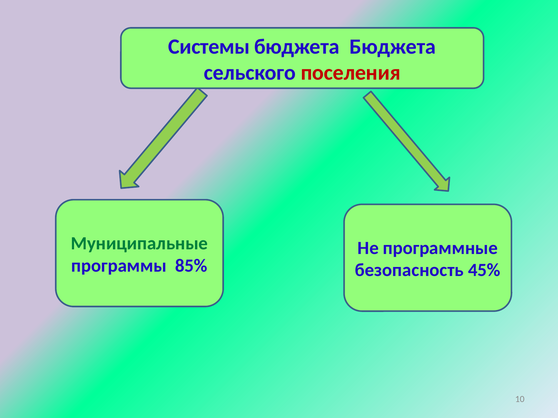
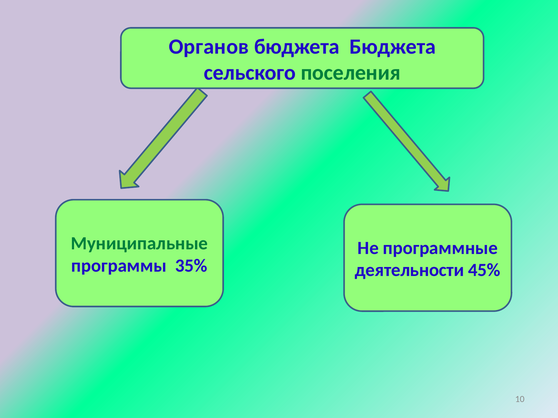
Системы: Системы -> Органов (209, 47)
поселения colour: red -> green (351, 73)
85%: 85% -> 35% (191, 266)
безопасность: безопасность -> деятельности (409, 270)
